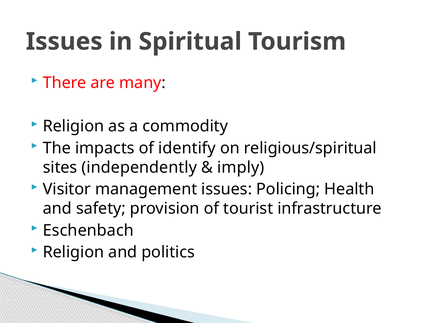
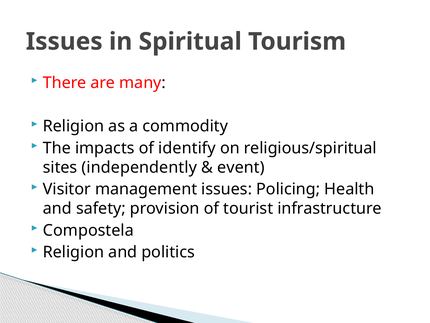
imply: imply -> event (241, 167)
Eschenbach: Eschenbach -> Compostela (88, 230)
